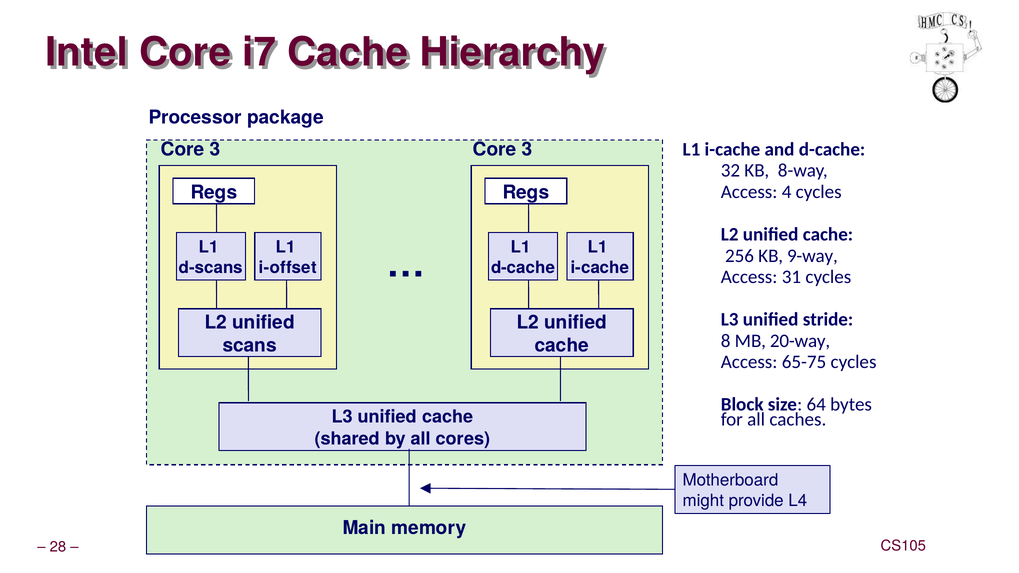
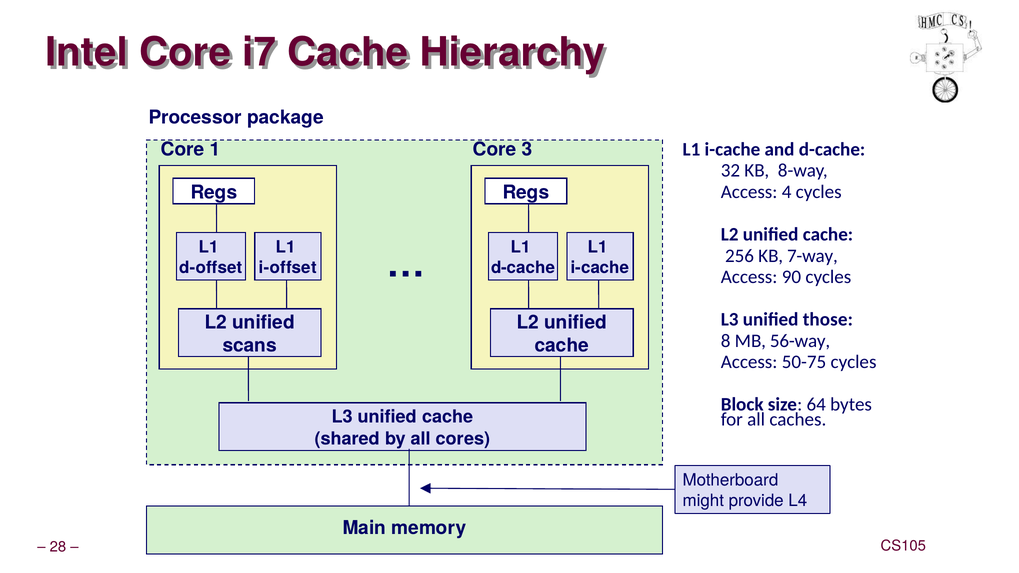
3: 3 -> 1 (215, 149)
9-way: 9-way -> 7-way (812, 256)
d-scans: d-scans -> d-offset (211, 268)
31: 31 -> 90 (791, 277)
stride: stride -> those (828, 320)
20-way: 20-way -> 56-way (800, 341)
65-75: 65-75 -> 50-75 (804, 362)
